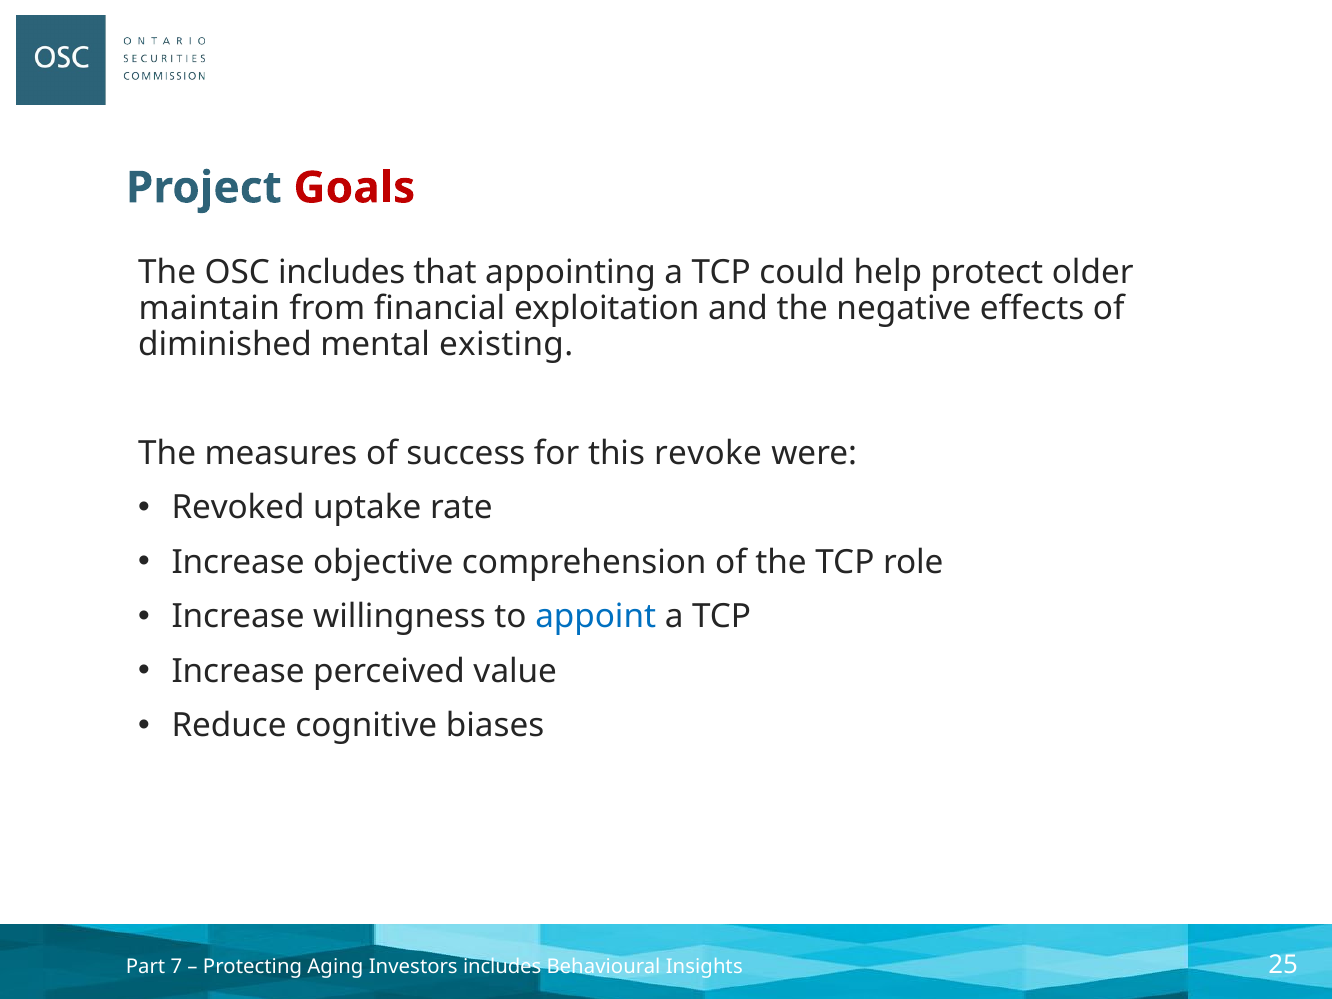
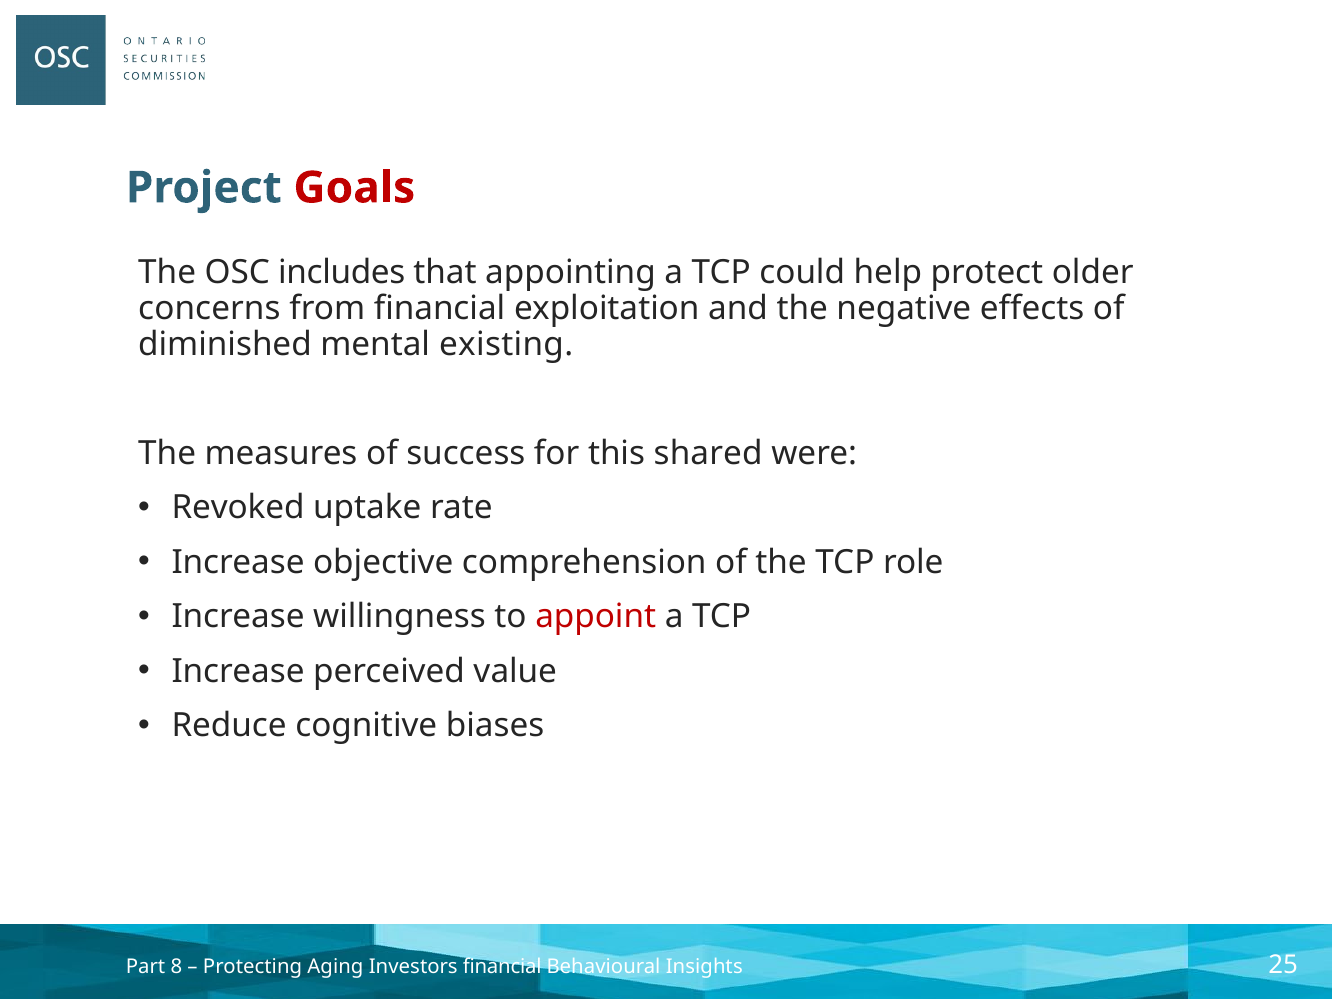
maintain: maintain -> concerns (209, 308)
revoke: revoke -> shared (708, 453)
appoint colour: blue -> red (596, 617)
7: 7 -> 8 (176, 967)
Investors includes: includes -> financial (502, 967)
